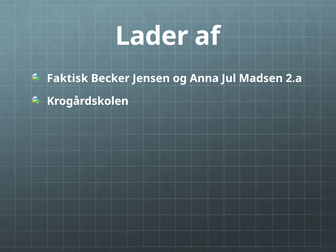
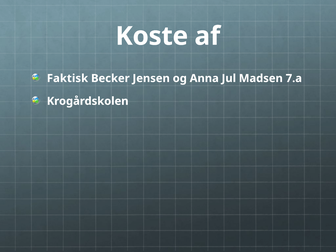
Lader: Lader -> Koste (152, 36)
2.a: 2.a -> 7.a (294, 78)
